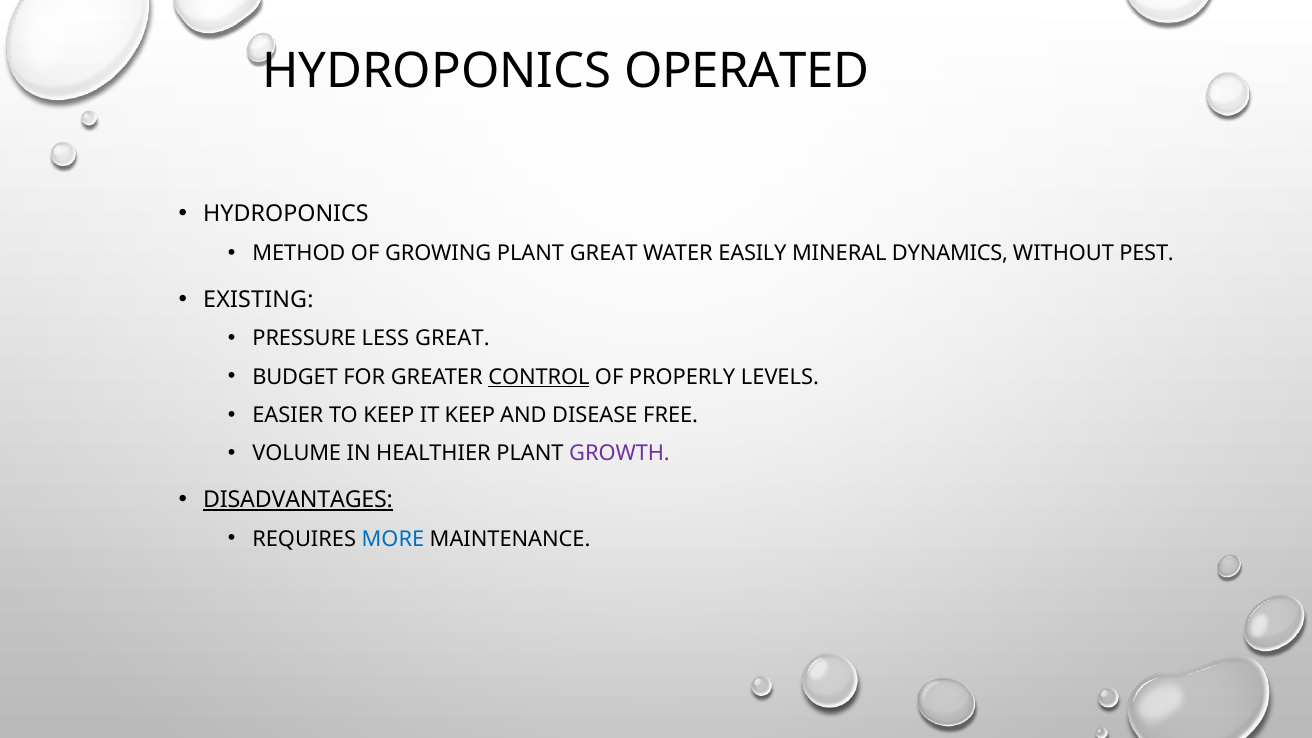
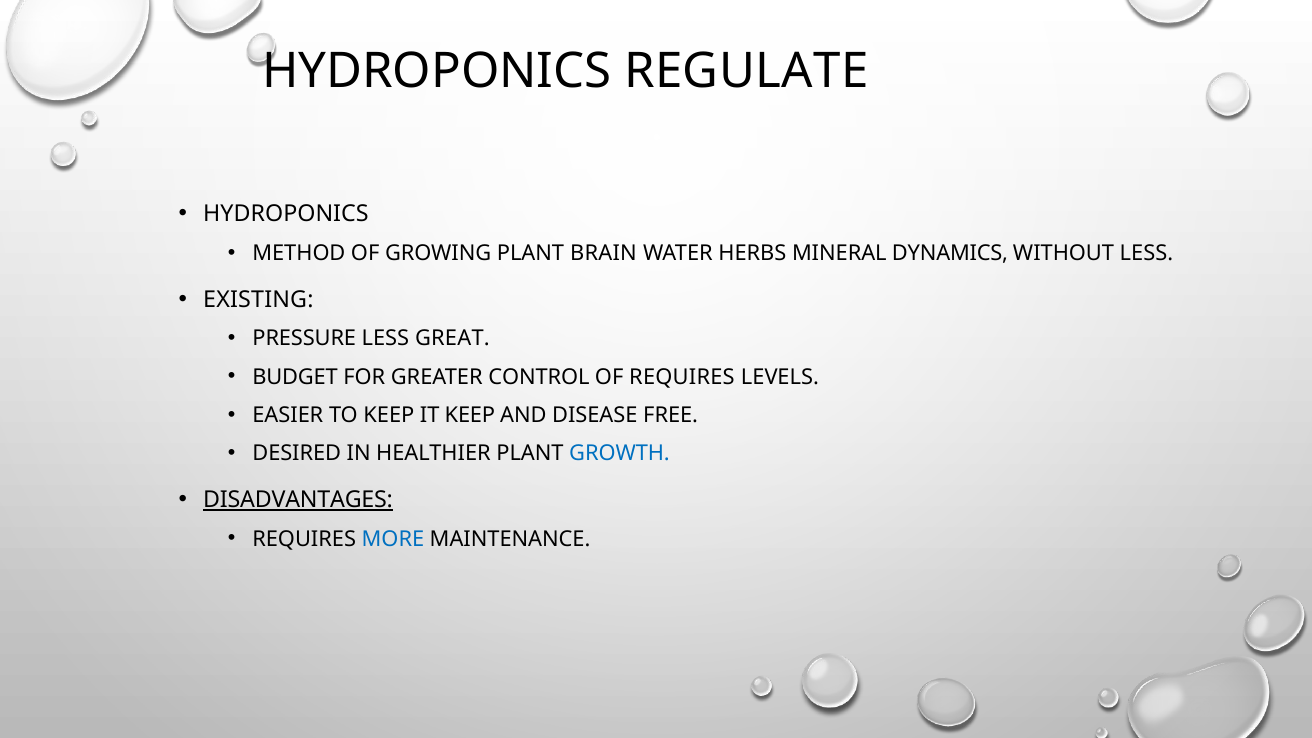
OPERATED: OPERATED -> REGULATE (746, 71)
PLANT GREAT: GREAT -> BRAIN (604, 253)
EASILY: EASILY -> HERBS (752, 253)
WITHOUT PEST: PEST -> LESS (1146, 253)
CONTROL underline: present -> none (539, 377)
OF PROPERLY: PROPERLY -> REQUIRES (682, 377)
VOLUME: VOLUME -> DESIRED (297, 454)
GROWTH colour: purple -> blue (619, 454)
